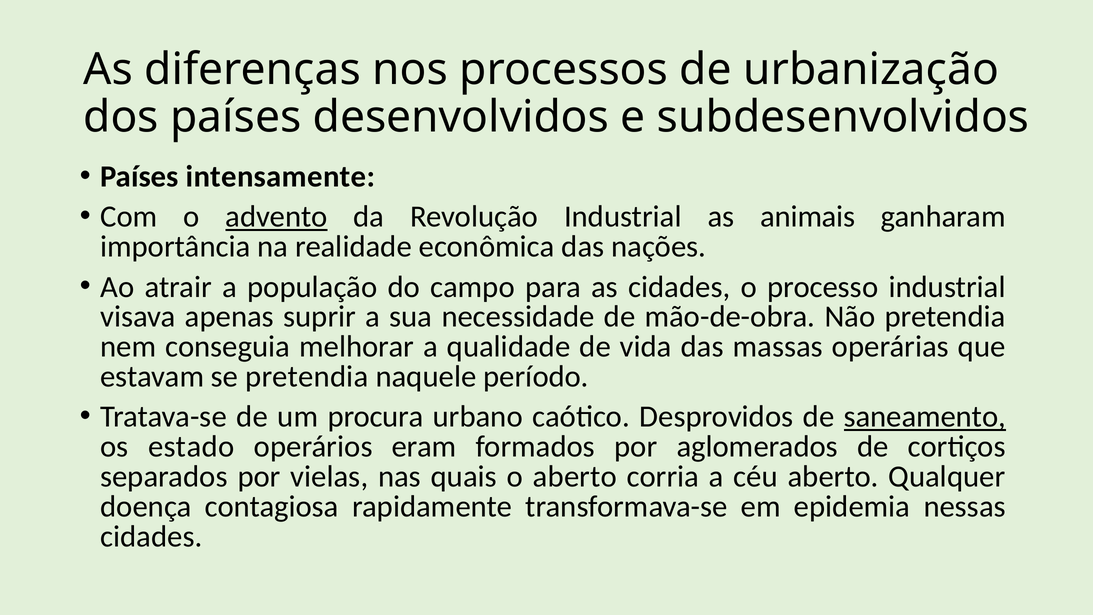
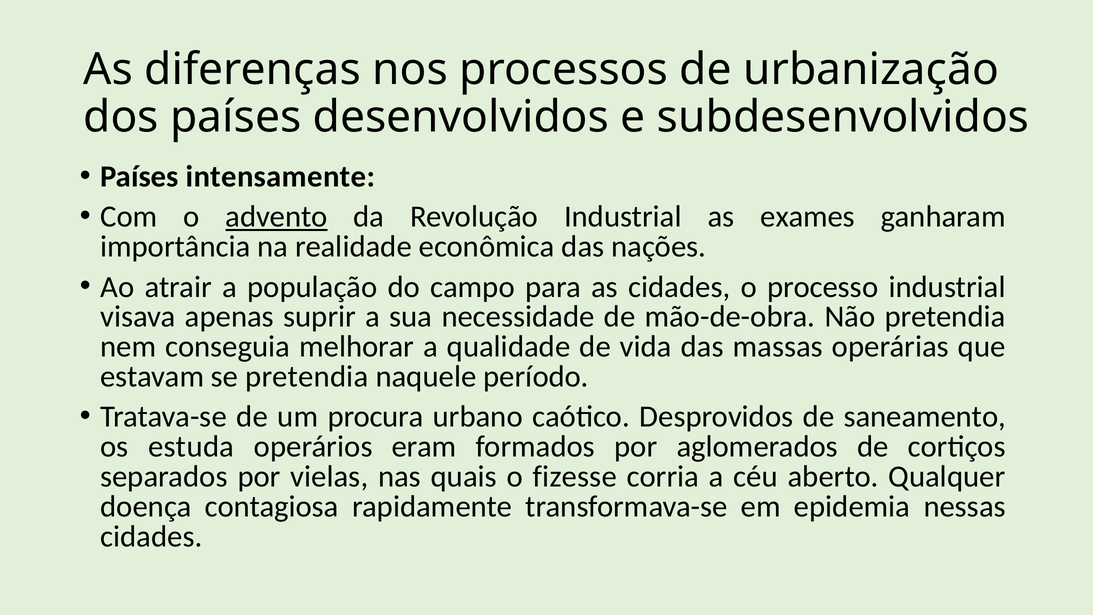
animais: animais -> exames (808, 217)
saneamento underline: present -> none (925, 417)
estado: estado -> estuda (191, 447)
o aberto: aberto -> fizesse (575, 476)
